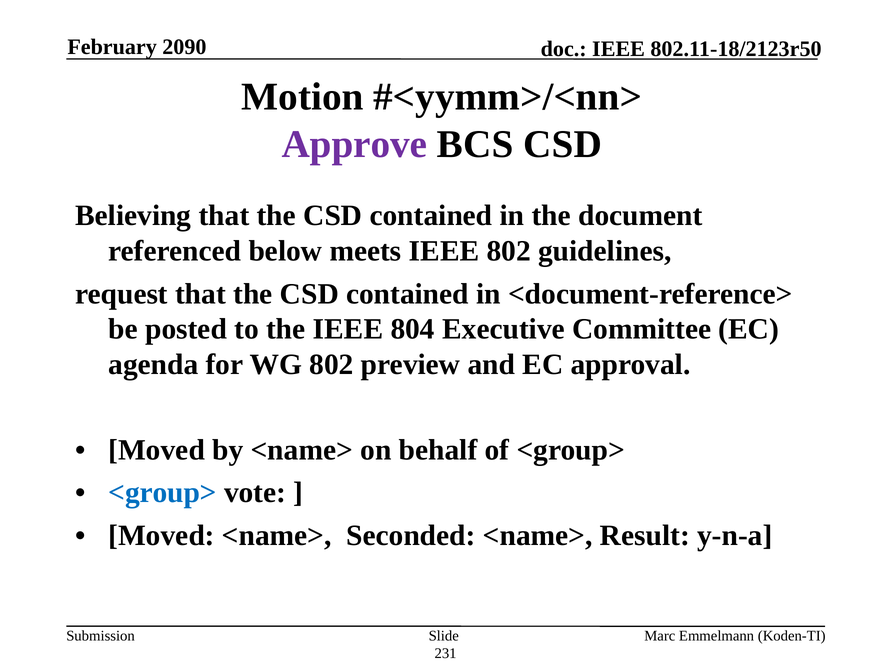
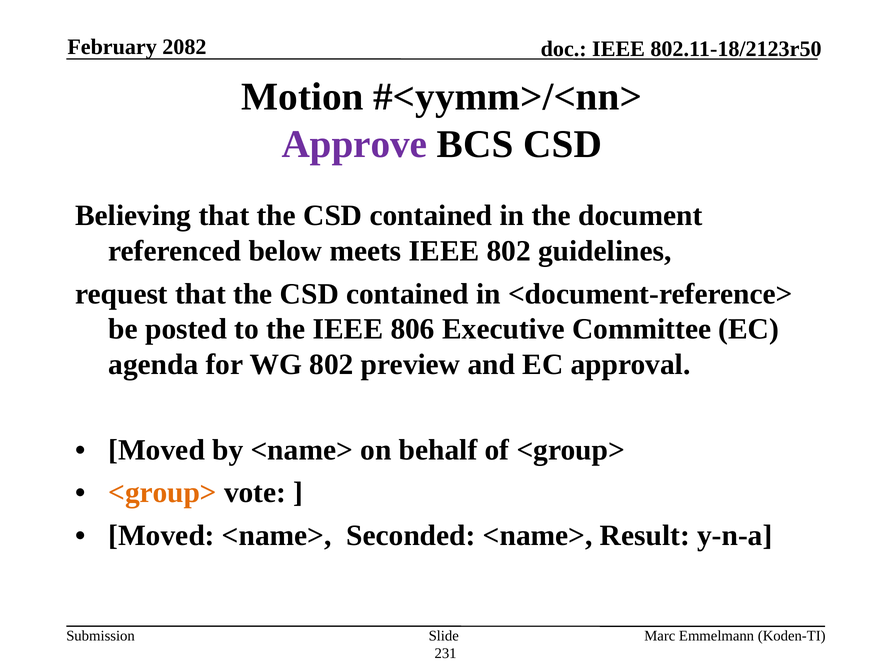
2090: 2090 -> 2082 (184, 47)
804: 804 -> 806 (413, 329)
<group> colour: blue -> orange (163, 493)
